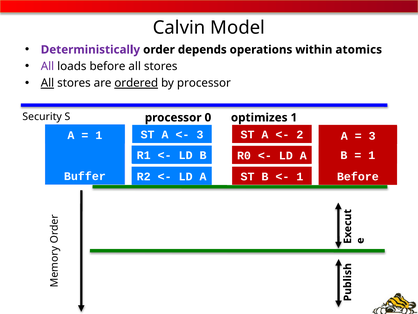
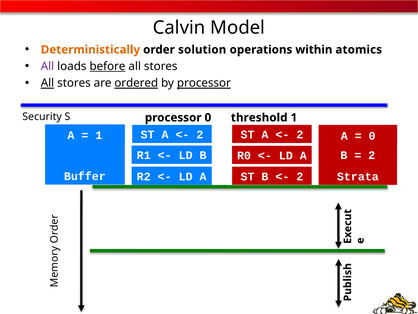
Deterministically colour: purple -> orange (90, 50)
depends: depends -> solution (202, 50)
before underline: none -> present (107, 66)
processor underline: none -> present (204, 83)
optimizes: optimizes -> threshold (259, 117)
3: 3 -> 2 (200, 135)
3: 3 -> 0 (372, 136)
1: 1 -> 2 (372, 155)
1: 1 -> 2 (300, 176)
Before: Before -> Strata (358, 176)
